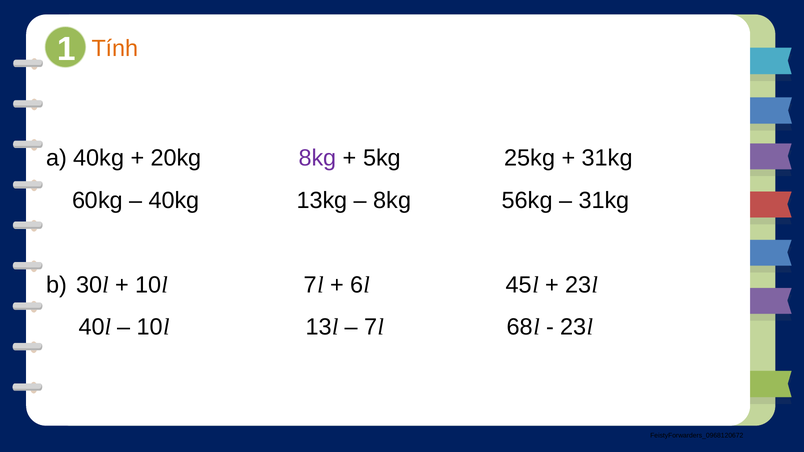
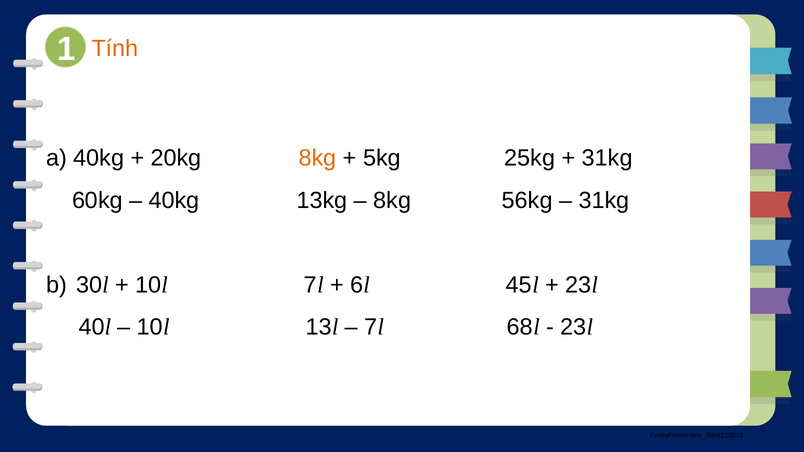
8kg colour: purple -> orange (318, 158)
